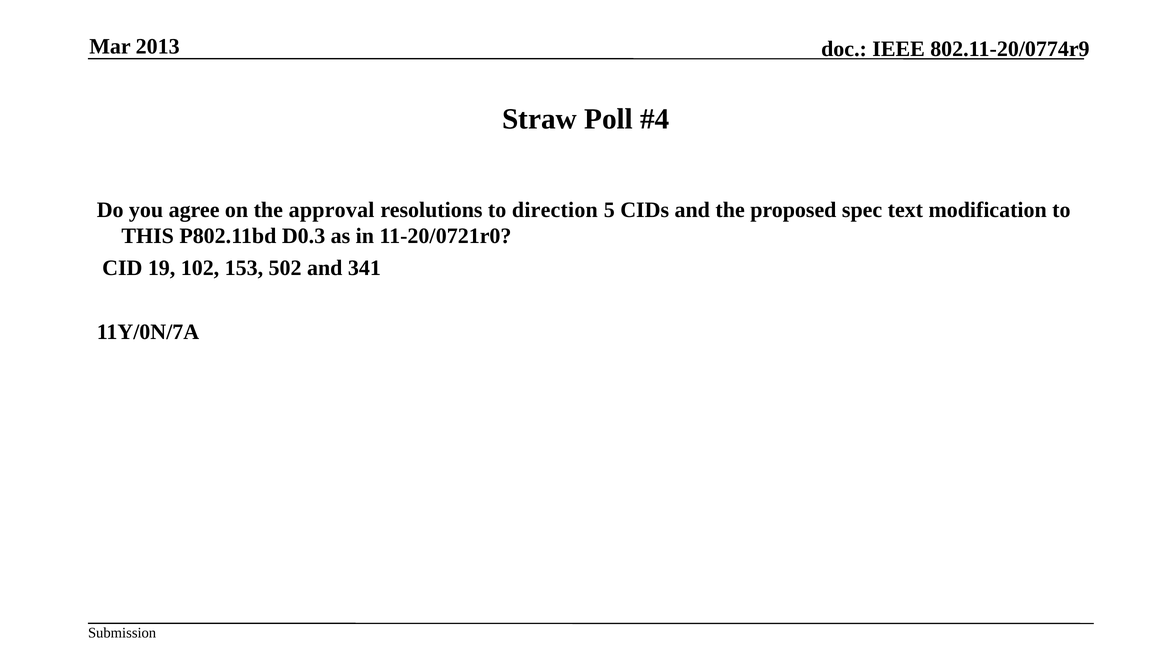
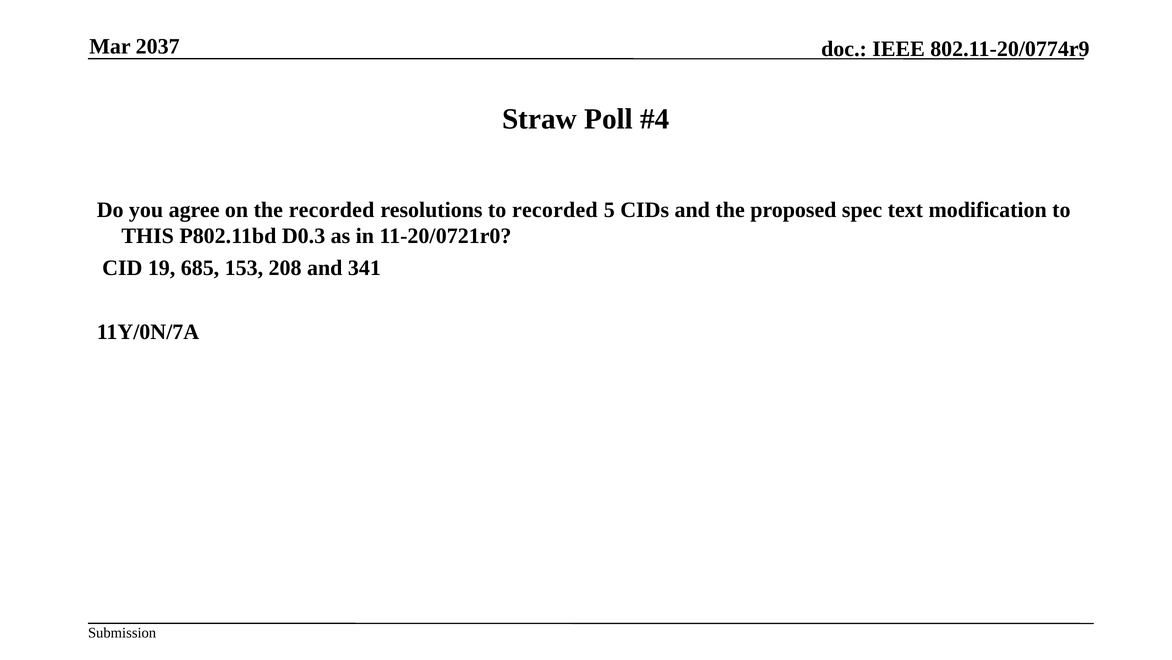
2013: 2013 -> 2037 (158, 47)
the approval: approval -> recorded (332, 210)
to direction: direction -> recorded (555, 210)
102: 102 -> 685 (200, 268)
502: 502 -> 208 (285, 268)
